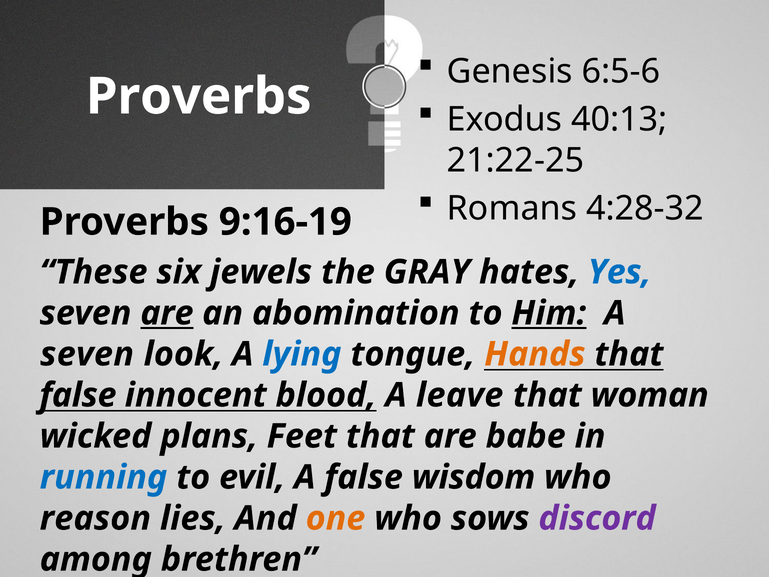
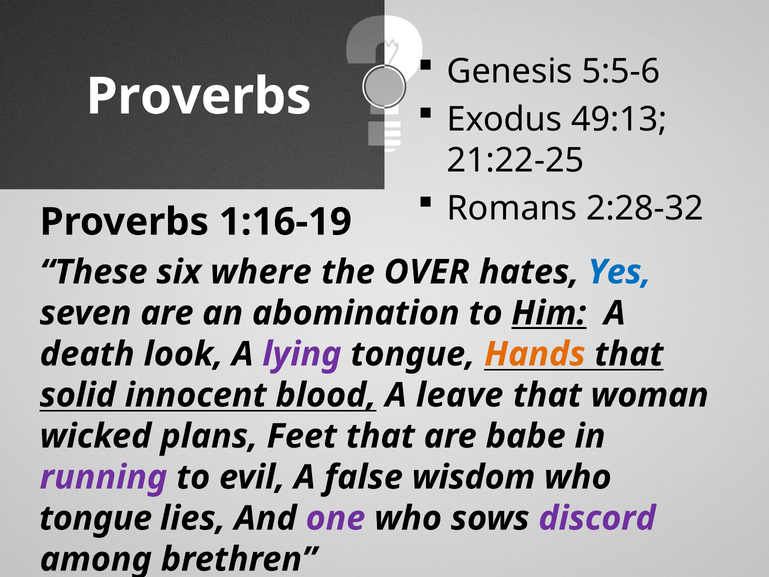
6:5-6: 6:5-6 -> 5:5-6 (621, 72)
40:13: 40:13 -> 49:13 (619, 119)
4:28-32: 4:28-32 -> 2:28-32 (645, 208)
9:16-19: 9:16-19 -> 1:16-19 (285, 222)
jewels: jewels -> where (261, 272)
GRAY: GRAY -> OVER (427, 272)
are underline: present -> none (167, 313)
seven: seven -> death (87, 354)
lying colour: blue -> purple (302, 354)
false: false -> solid (78, 395)
running colour: blue -> purple (104, 477)
reason: reason -> tongue (96, 518)
one colour: orange -> purple (336, 518)
